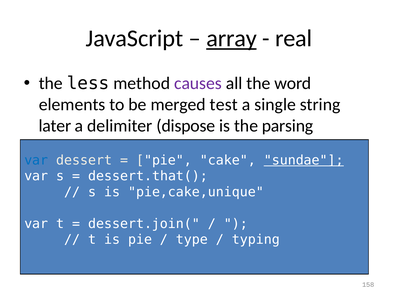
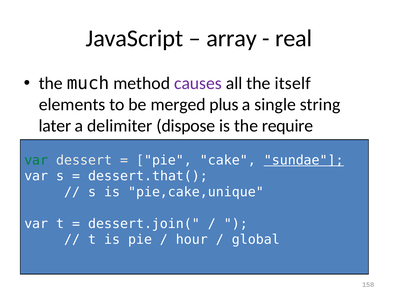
array underline: present -> none (232, 39)
less: less -> much (88, 83)
word: word -> itself (293, 83)
test: test -> plus (224, 105)
parsing: parsing -> require (288, 126)
var colour: blue -> green (36, 160)
type: type -> hour (192, 240)
typing: typing -> global (256, 240)
